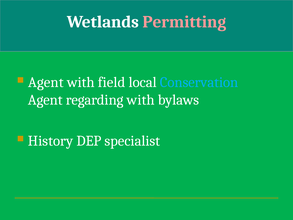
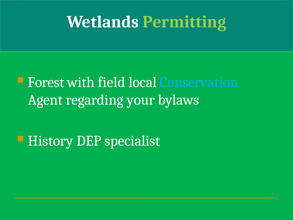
Permitting colour: pink -> light green (184, 22)
Agent: Agent -> Forest (46, 82)
regarding with: with -> your (141, 100)
